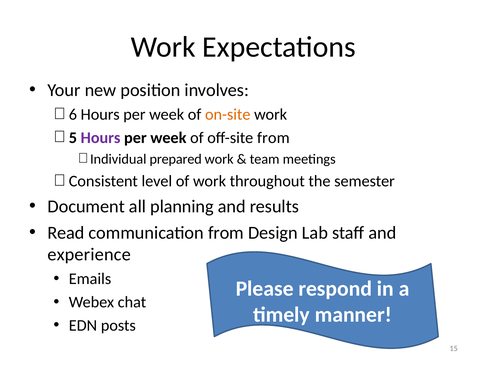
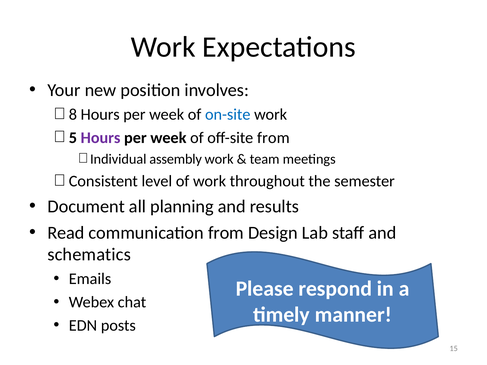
6: 6 -> 8 (73, 115)
on-site colour: orange -> blue (228, 115)
prepared: prepared -> assembly (176, 159)
experience: experience -> schematics (89, 255)
